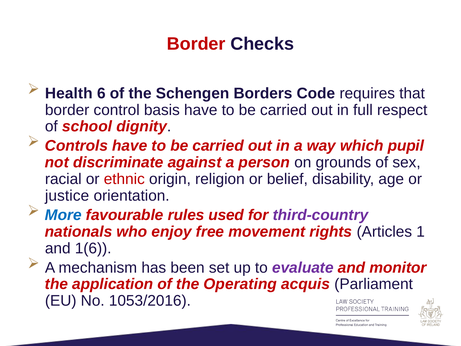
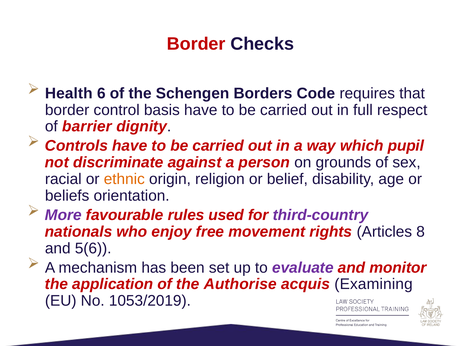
school: school -> barrier (87, 126)
ethnic colour: red -> orange (124, 179)
justice: justice -> beliefs (67, 196)
More colour: blue -> purple (63, 215)
1: 1 -> 8 (421, 232)
1(6: 1(6 -> 5(6 (93, 248)
Operating: Operating -> Authorise (240, 284)
Parliament: Parliament -> Examining (374, 284)
1053/2016: 1053/2016 -> 1053/2019 (150, 301)
